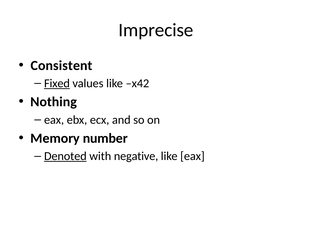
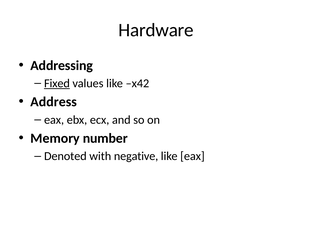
Imprecise: Imprecise -> Hardware (156, 30)
Consistent: Consistent -> Addressing (62, 65)
Nothing: Nothing -> Address (54, 102)
Denoted underline: present -> none (65, 156)
